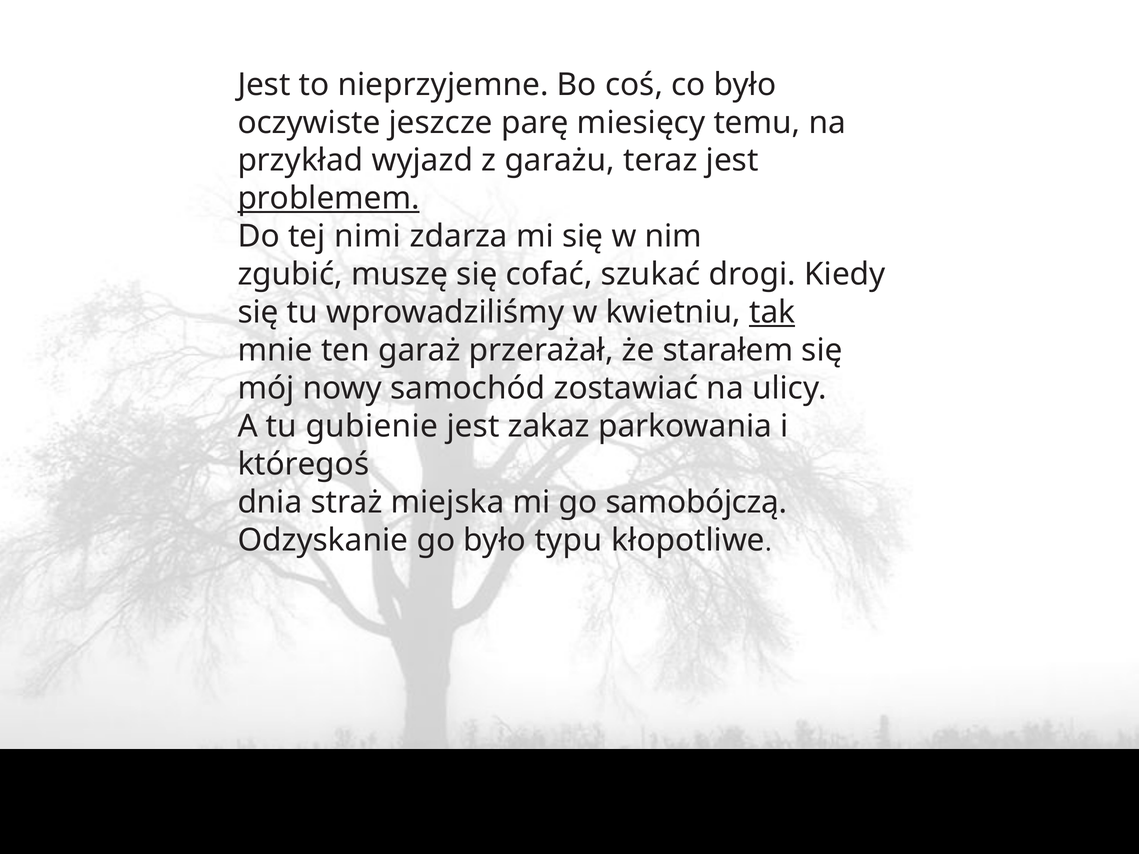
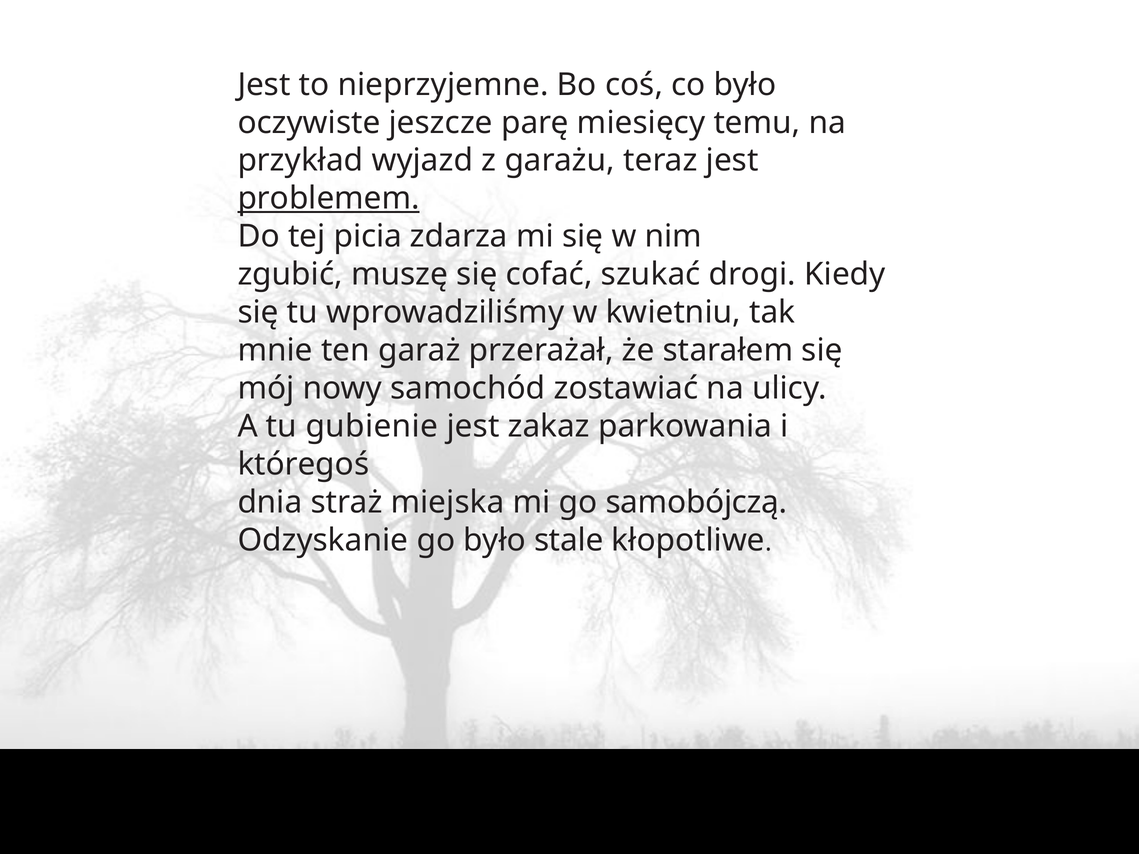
nimi: nimi -> picia (368, 237)
tak underline: present -> none (772, 313)
typu: typu -> stale (569, 540)
